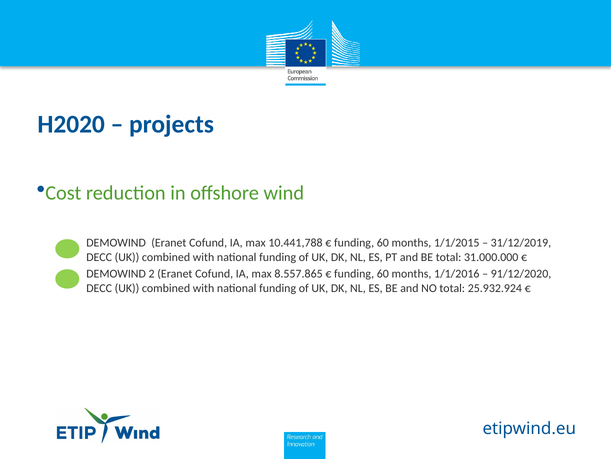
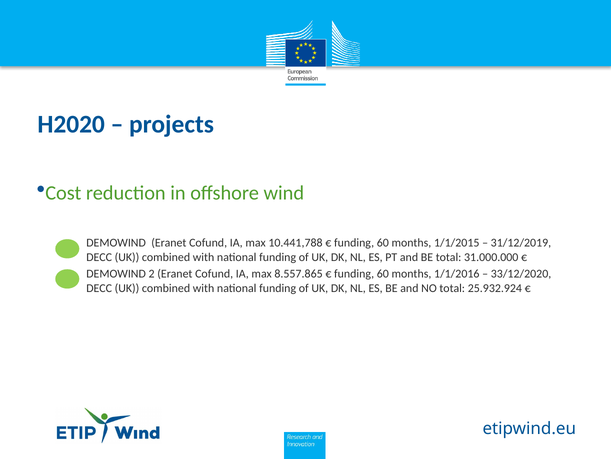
91/12/2020: 91/12/2020 -> 33/12/2020 (521, 273)
